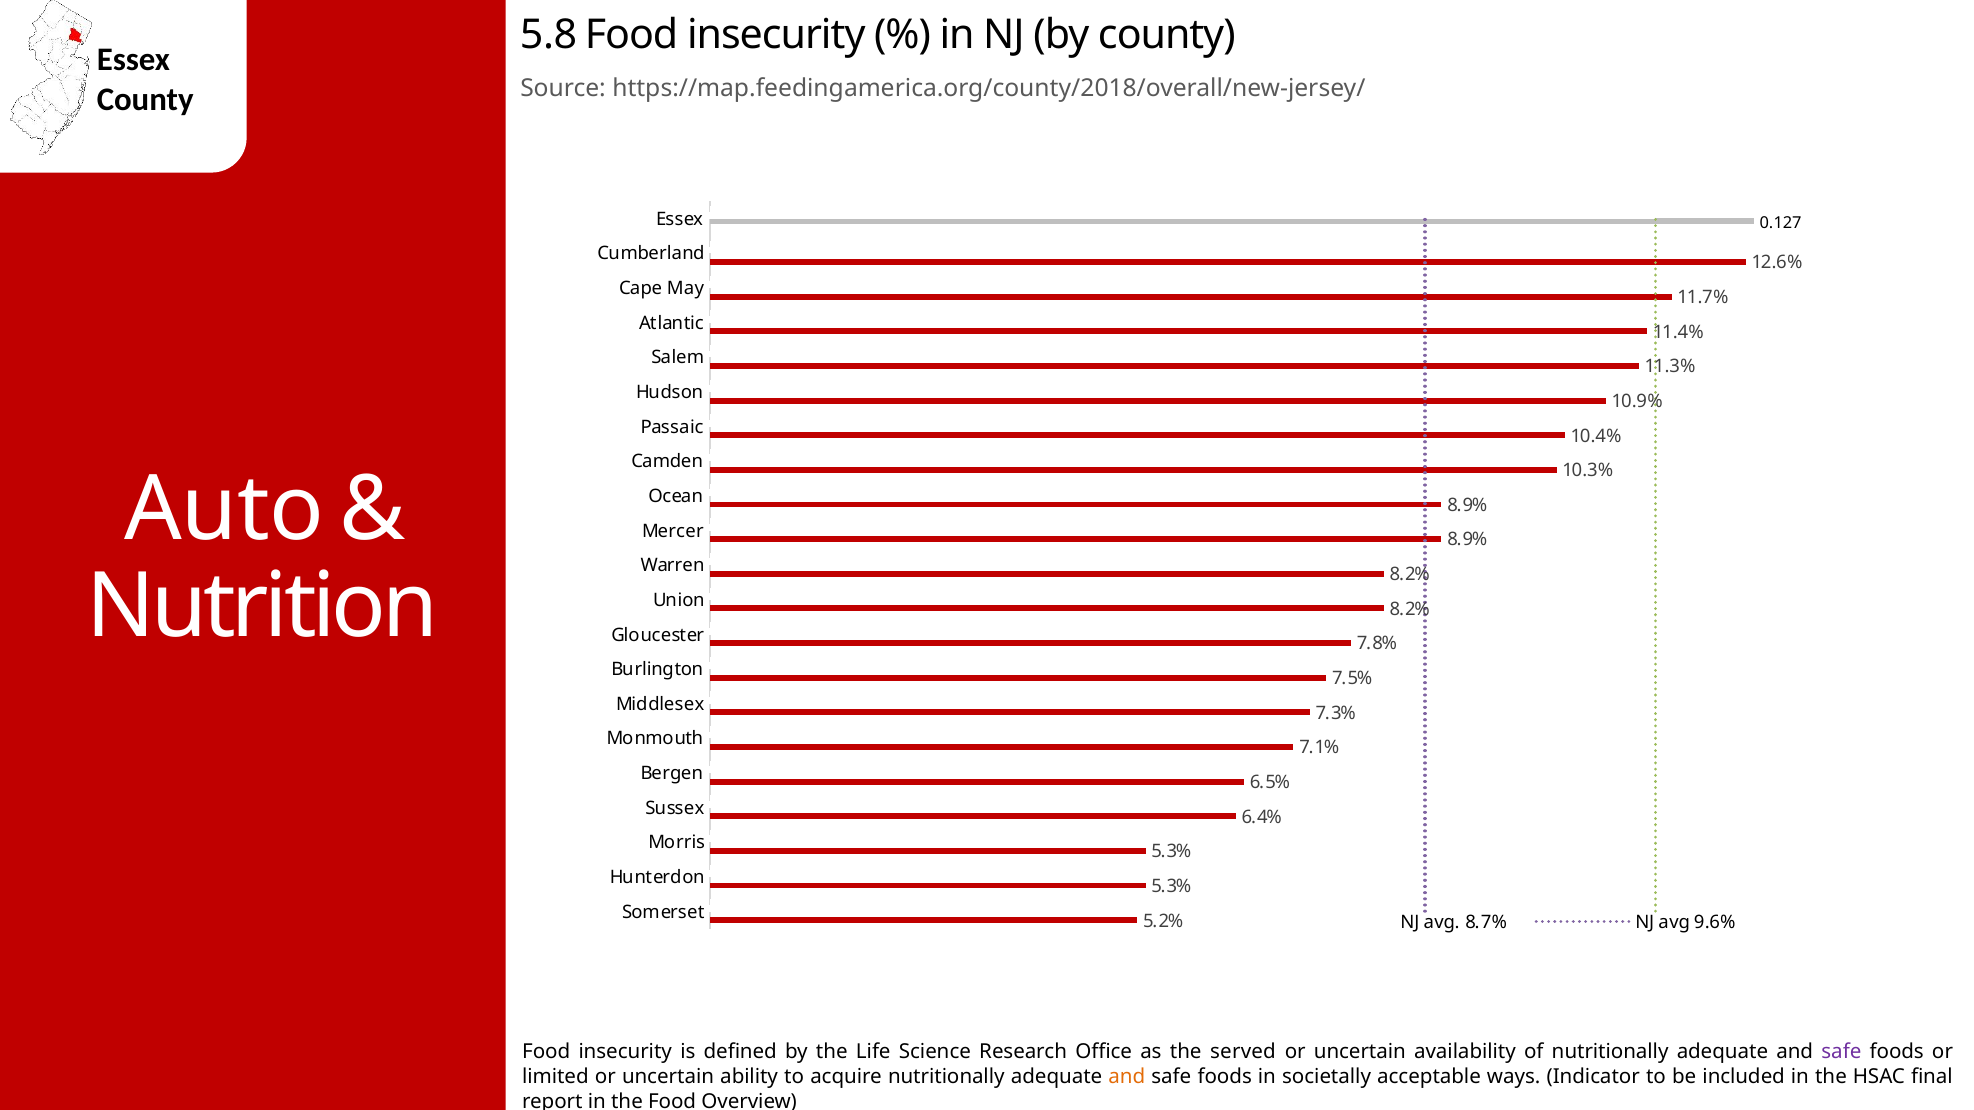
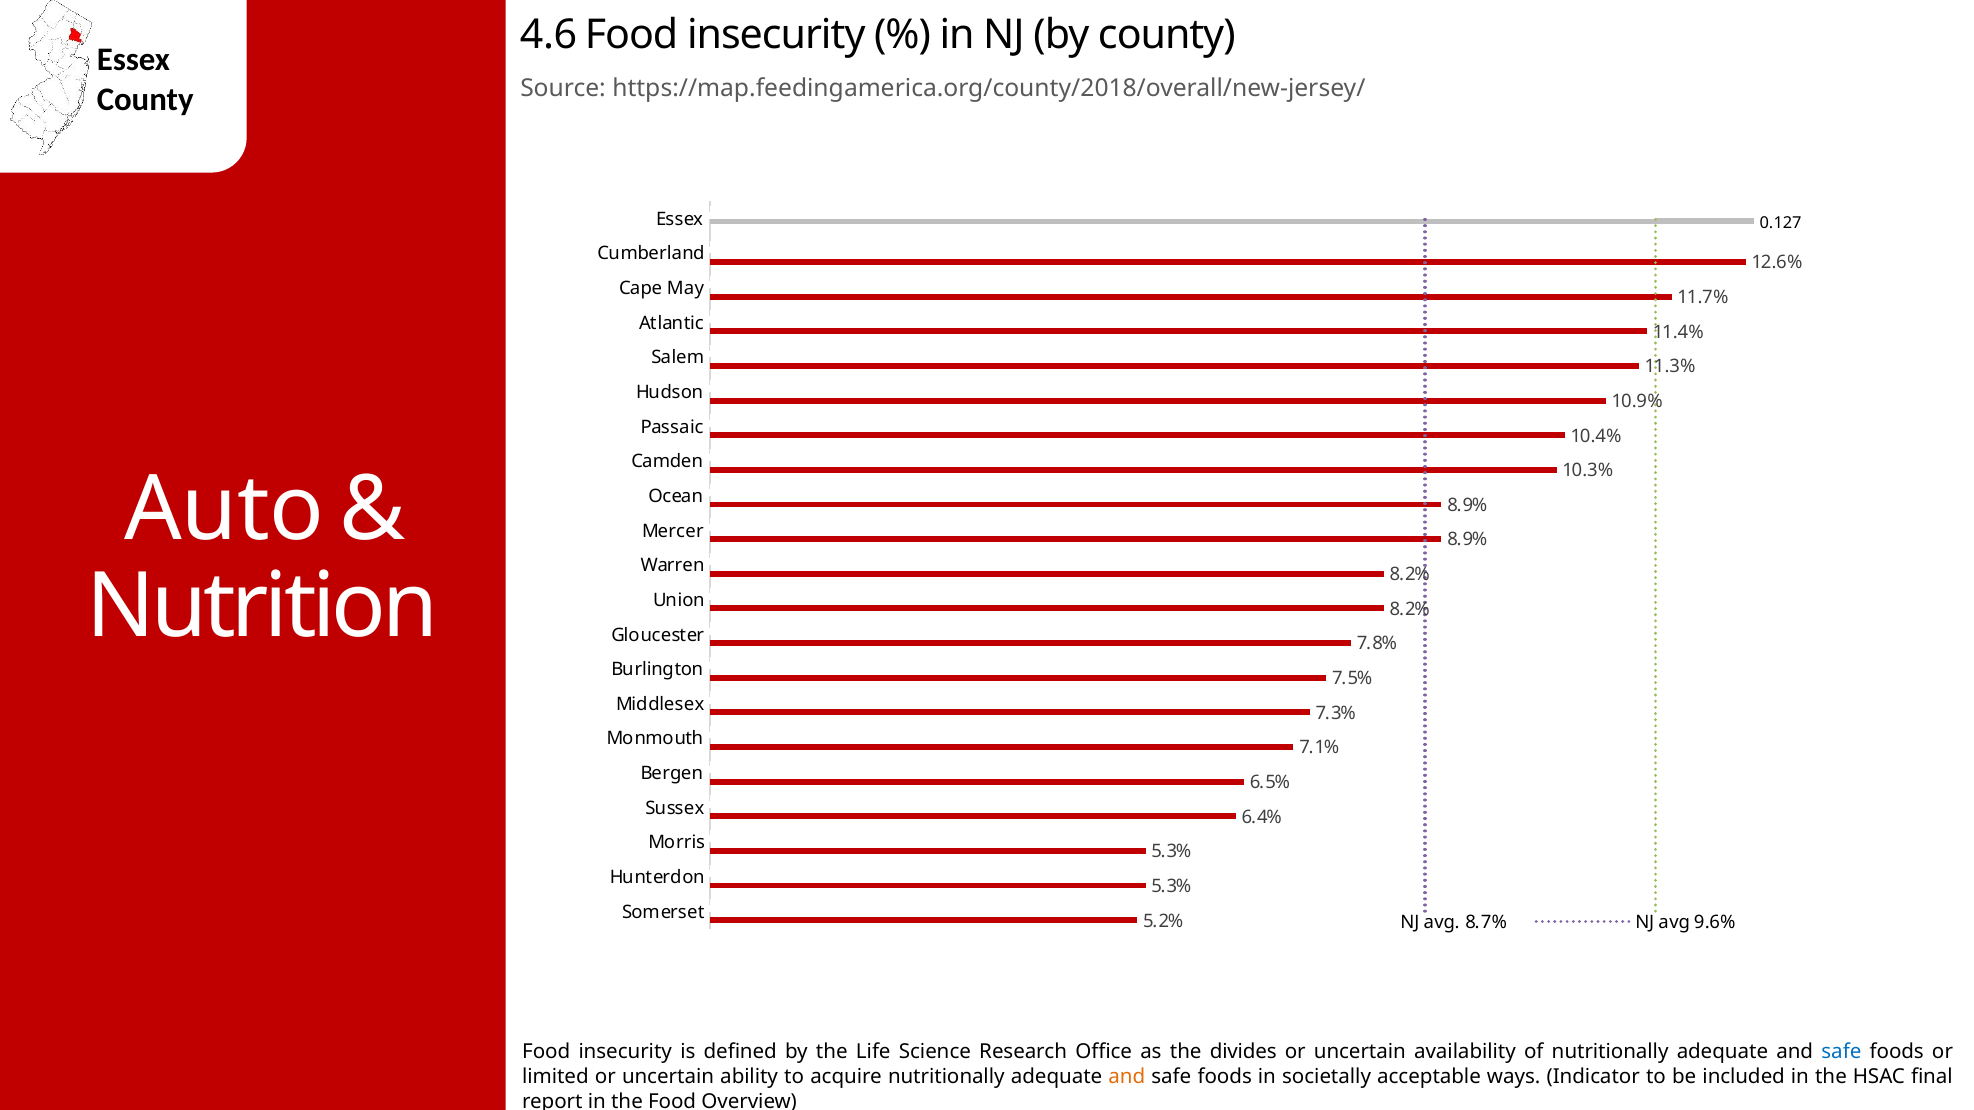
5.8: 5.8 -> 4.6 (549, 35)
served: served -> divides (1243, 1052)
safe colour: purple -> blue (1841, 1052)
